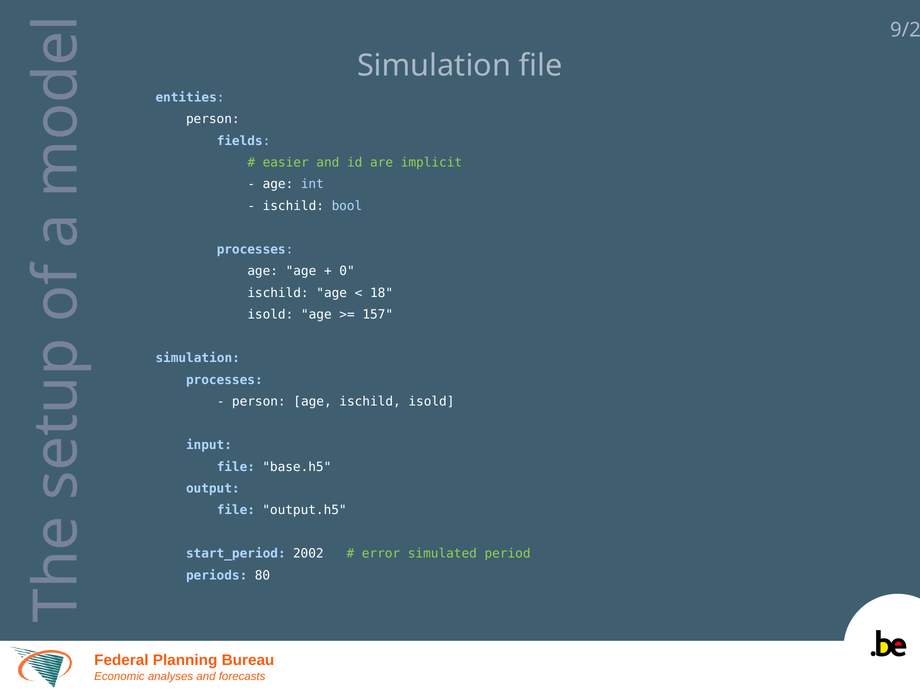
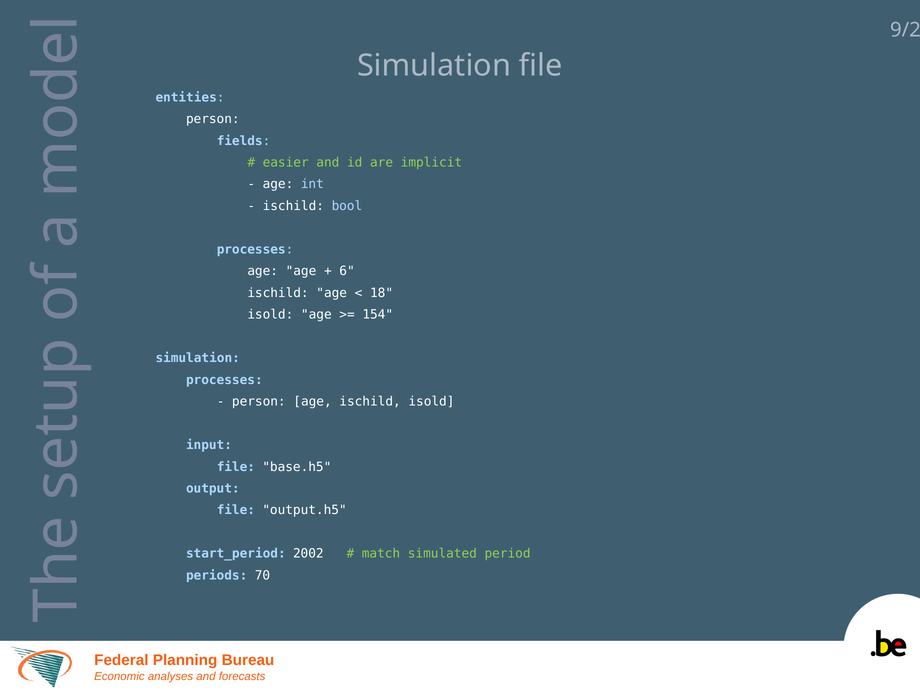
0: 0 -> 6 (347, 271)
157: 157 -> 154 (378, 315)
error: error -> match (381, 554)
80: 80 -> 70 (262, 575)
